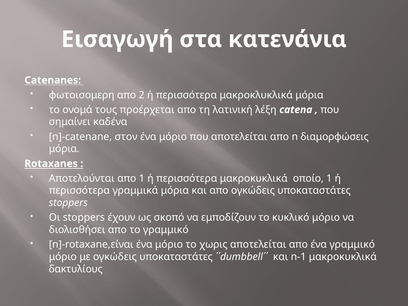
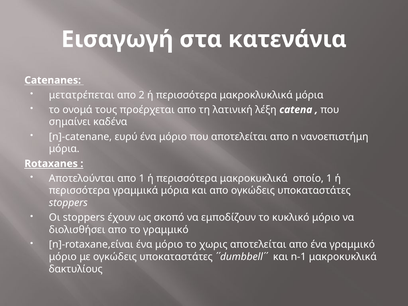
φωτοισομερη: φωτοισομερη -> μετατρέπεται (82, 95)
στον: στον -> ευρύ (126, 137)
διαμορφώσεις: διαμορφώσεις -> νανοεπιστήμη (335, 137)
